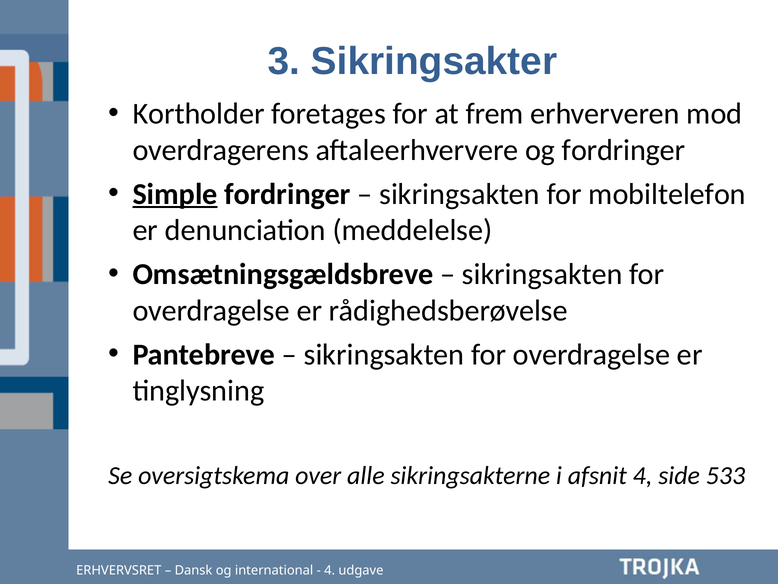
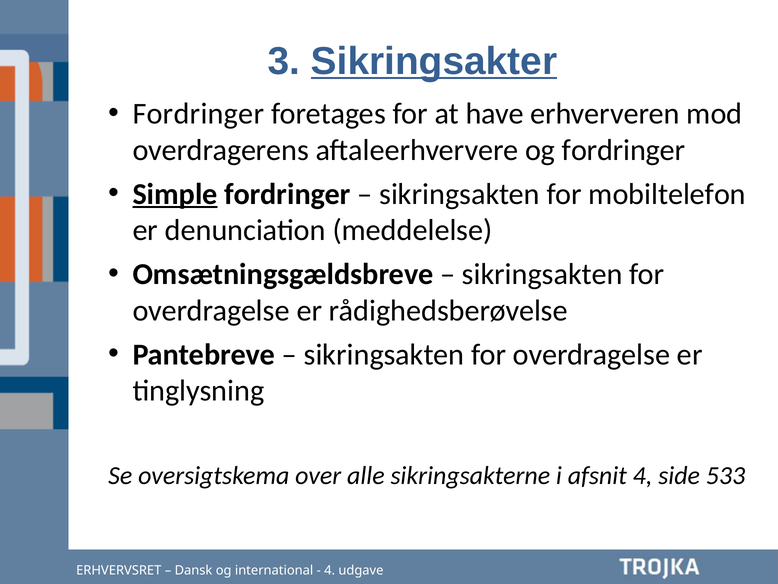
Sikringsakter underline: none -> present (434, 61)
Kortholder: Kortholder -> Fordringer (198, 114)
frem: frem -> have (495, 114)
